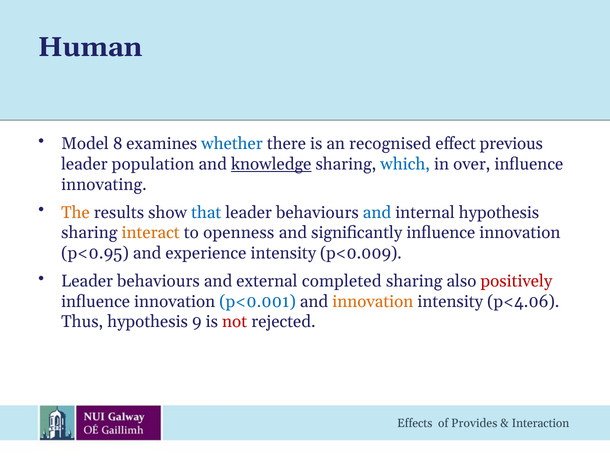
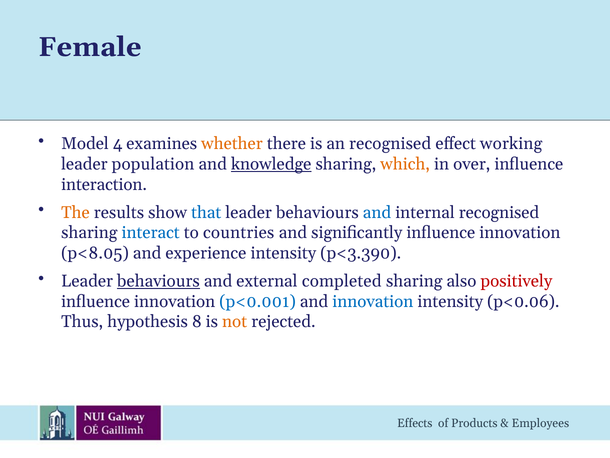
Human: Human -> Female (90, 47)
8: 8 -> 4 (118, 144)
whether colour: blue -> orange (232, 144)
previous: previous -> working (511, 144)
which colour: blue -> orange (405, 164)
innovating: innovating -> interaction (104, 184)
internal hypothesis: hypothesis -> recognised (499, 212)
interact colour: orange -> blue (151, 233)
openness: openness -> countries (239, 233)
p<0.95: p<0.95 -> p<8.05 (95, 253)
p<0.009: p<0.009 -> p<3.390 (361, 253)
behaviours underline: none -> present (158, 281)
innovation colour: orange -> blue (373, 301)
p<4.06: p<4.06 -> p<0.06 (523, 301)
9: 9 -> 8 (197, 322)
not colour: red -> orange (235, 322)
Provides: Provides -> Products (474, 423)
Interaction: Interaction -> Employees (540, 423)
